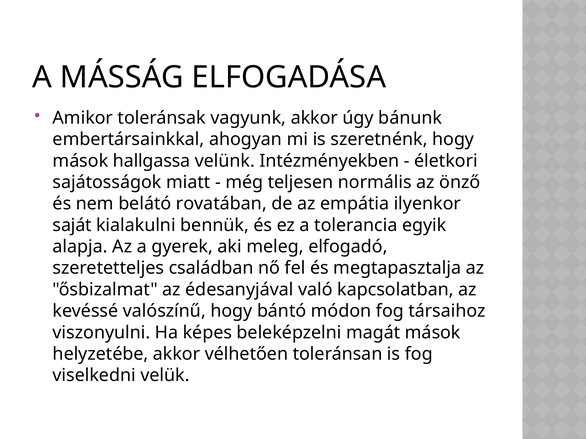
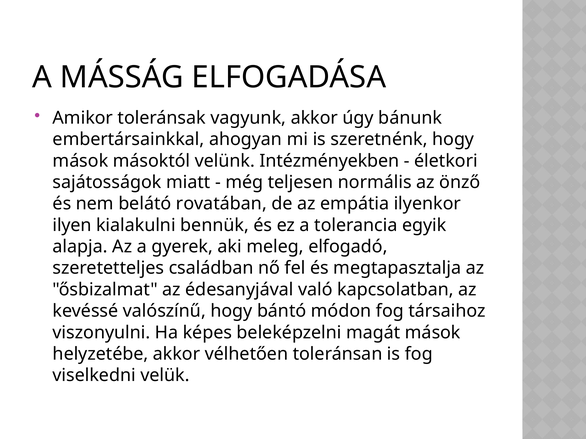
hallgassa: hallgassa -> másoktól (152, 161)
saját: saját -> ilyen (72, 225)
